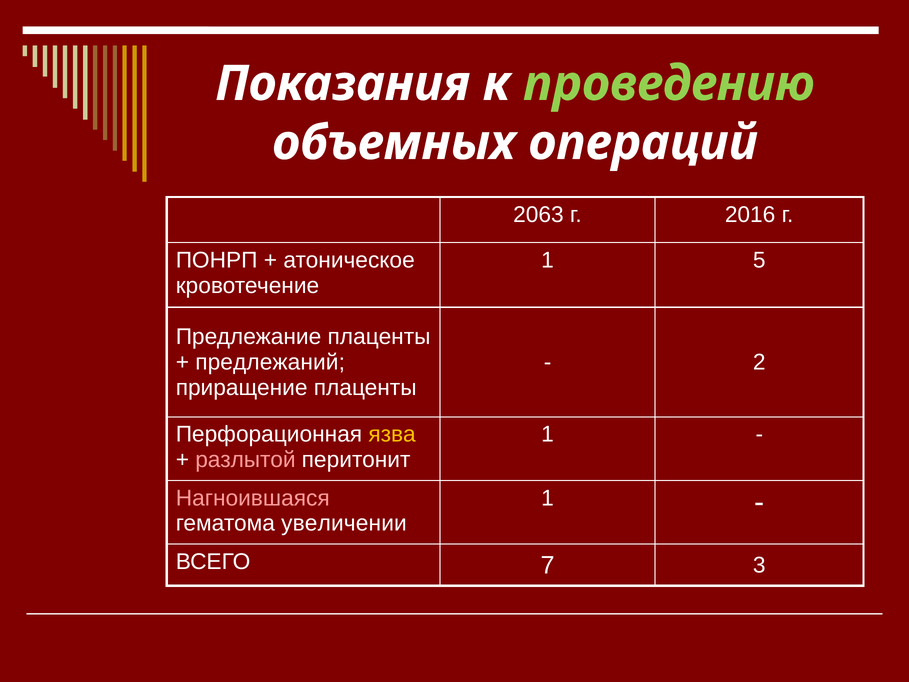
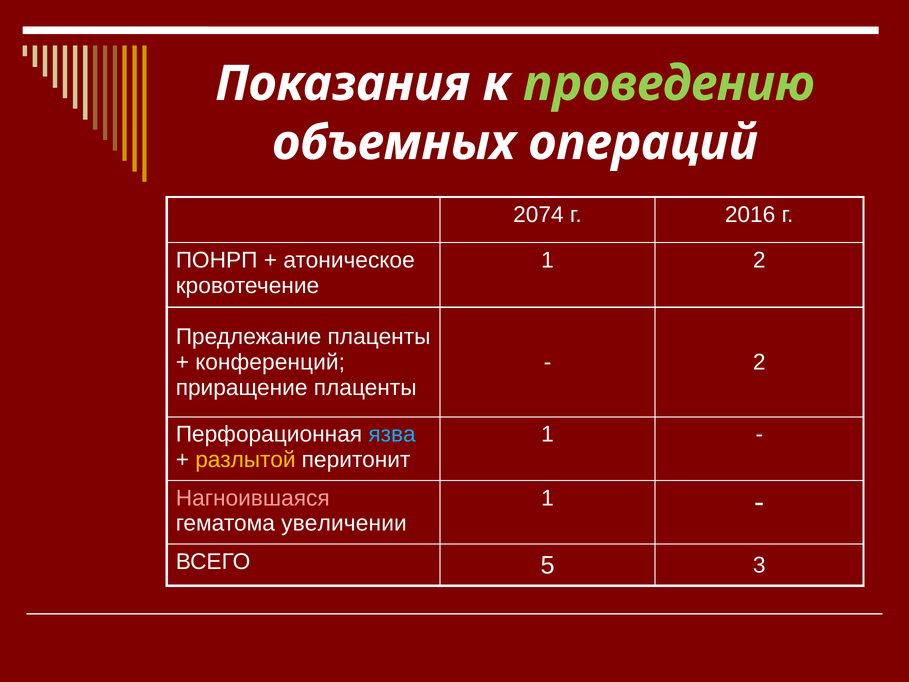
2063: 2063 -> 2074 (538, 215)
1 5: 5 -> 2 (759, 260)
предлежаний: предлежаний -> конференций (270, 362)
язва colour: yellow -> light blue (392, 434)
разлытой colour: pink -> yellow (245, 460)
7: 7 -> 5 (548, 565)
